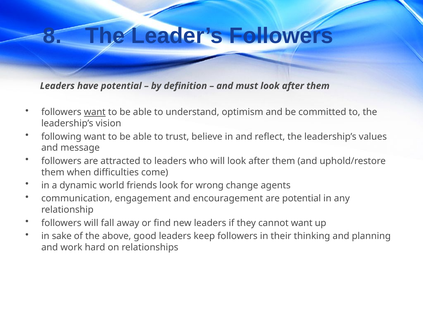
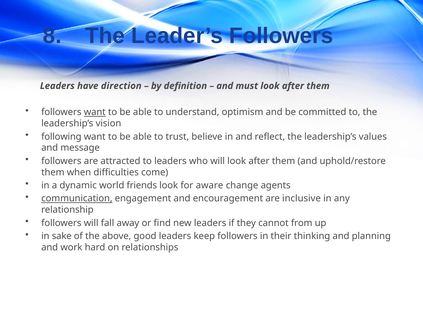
have potential: potential -> direction (121, 86)
wrong: wrong -> aware (209, 186)
communication underline: none -> present (77, 199)
are potential: potential -> inclusive (301, 199)
cannot want: want -> from (302, 223)
